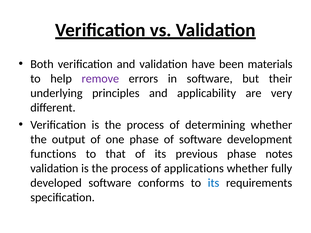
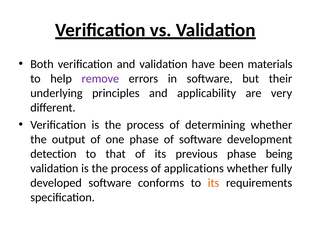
functions: functions -> detection (53, 154)
notes: notes -> being (279, 154)
its colour: blue -> orange (214, 183)
